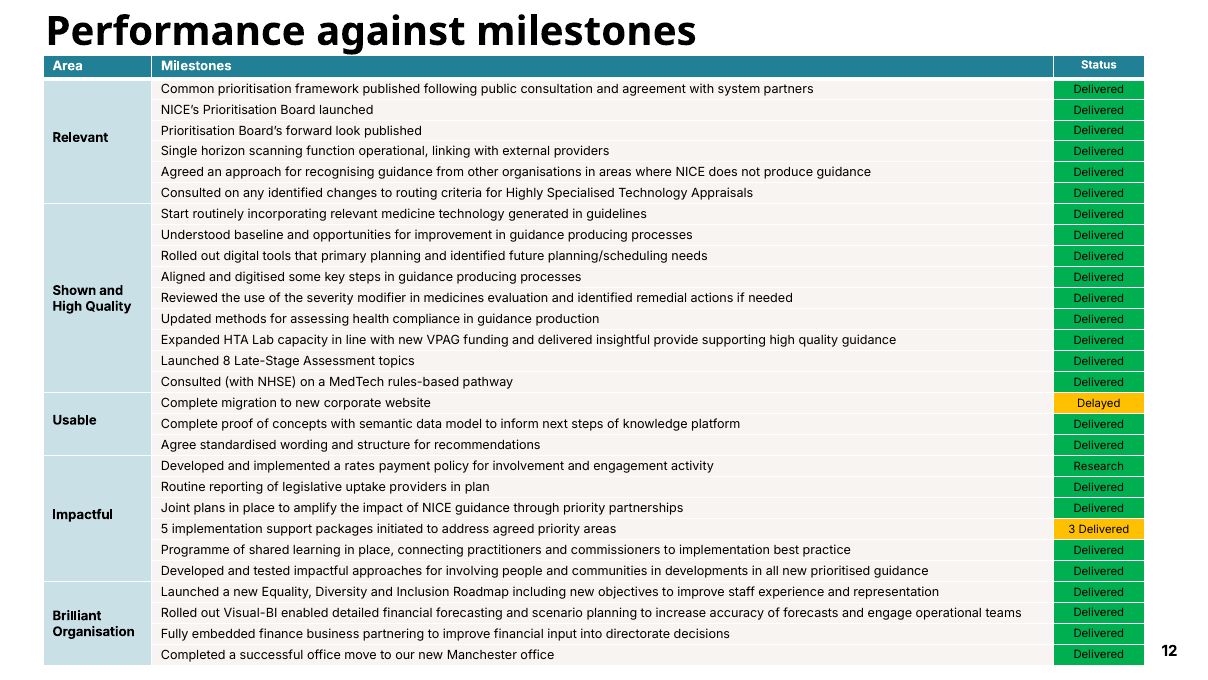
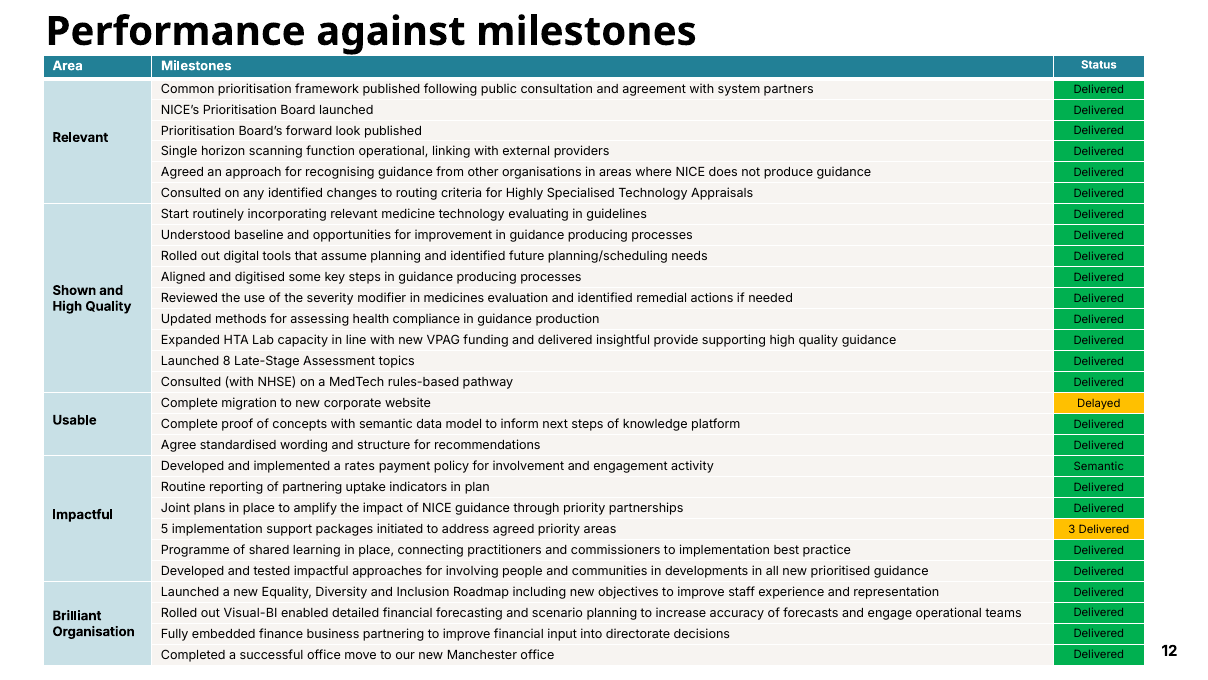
generated: generated -> evaluating (539, 214)
primary: primary -> assume (344, 256)
Research: Research -> Semantic (1099, 466)
of legislative: legislative -> partnering (312, 487)
uptake providers: providers -> indicators (418, 487)
